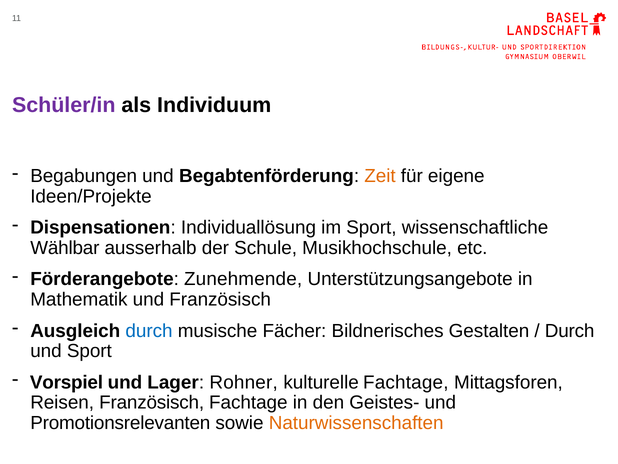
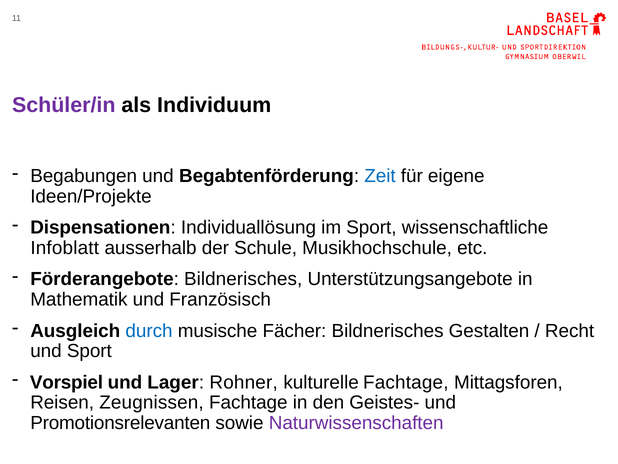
Zeit colour: orange -> blue (380, 176)
Wählbar: Wählbar -> Infoblatt (65, 248)
Förderangebote Zunehmende: Zunehmende -> Bildnerisches (243, 279)
Durch: Durch -> Recht (570, 330)
Reisen Französisch: Französisch -> Zeugnissen (151, 402)
Naturwissenschaften colour: orange -> purple (356, 423)
